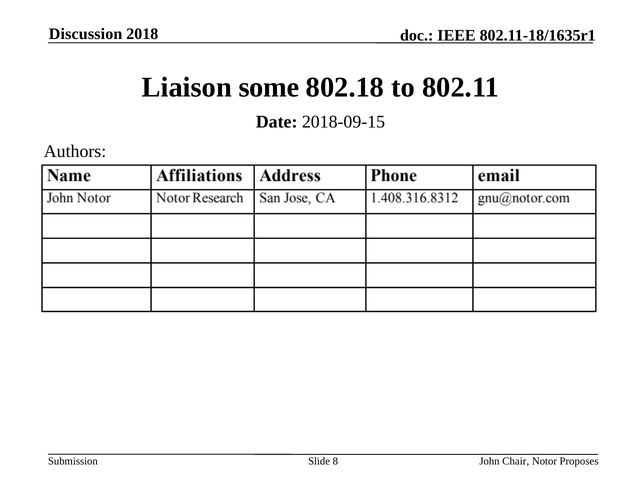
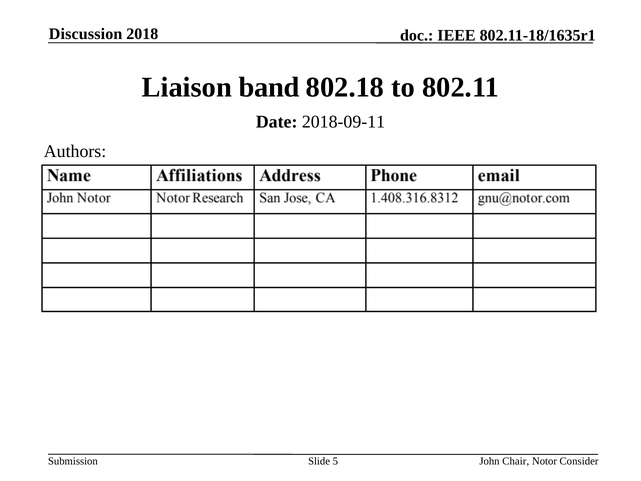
some: some -> band (269, 87)
2018-09-15: 2018-09-15 -> 2018-09-11 (343, 122)
8: 8 -> 5 (335, 461)
Proposes: Proposes -> Consider (579, 461)
